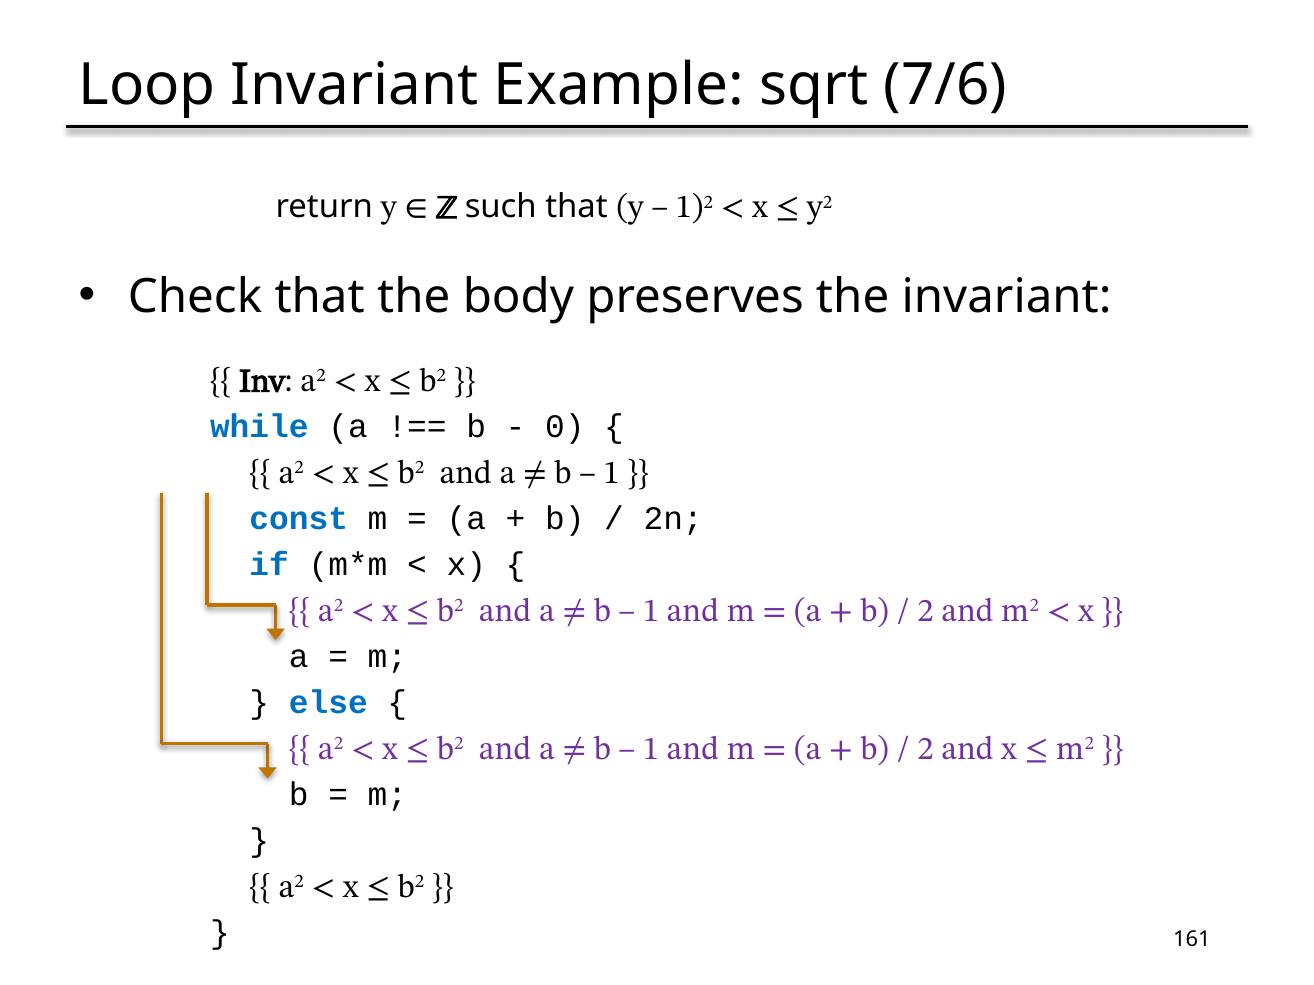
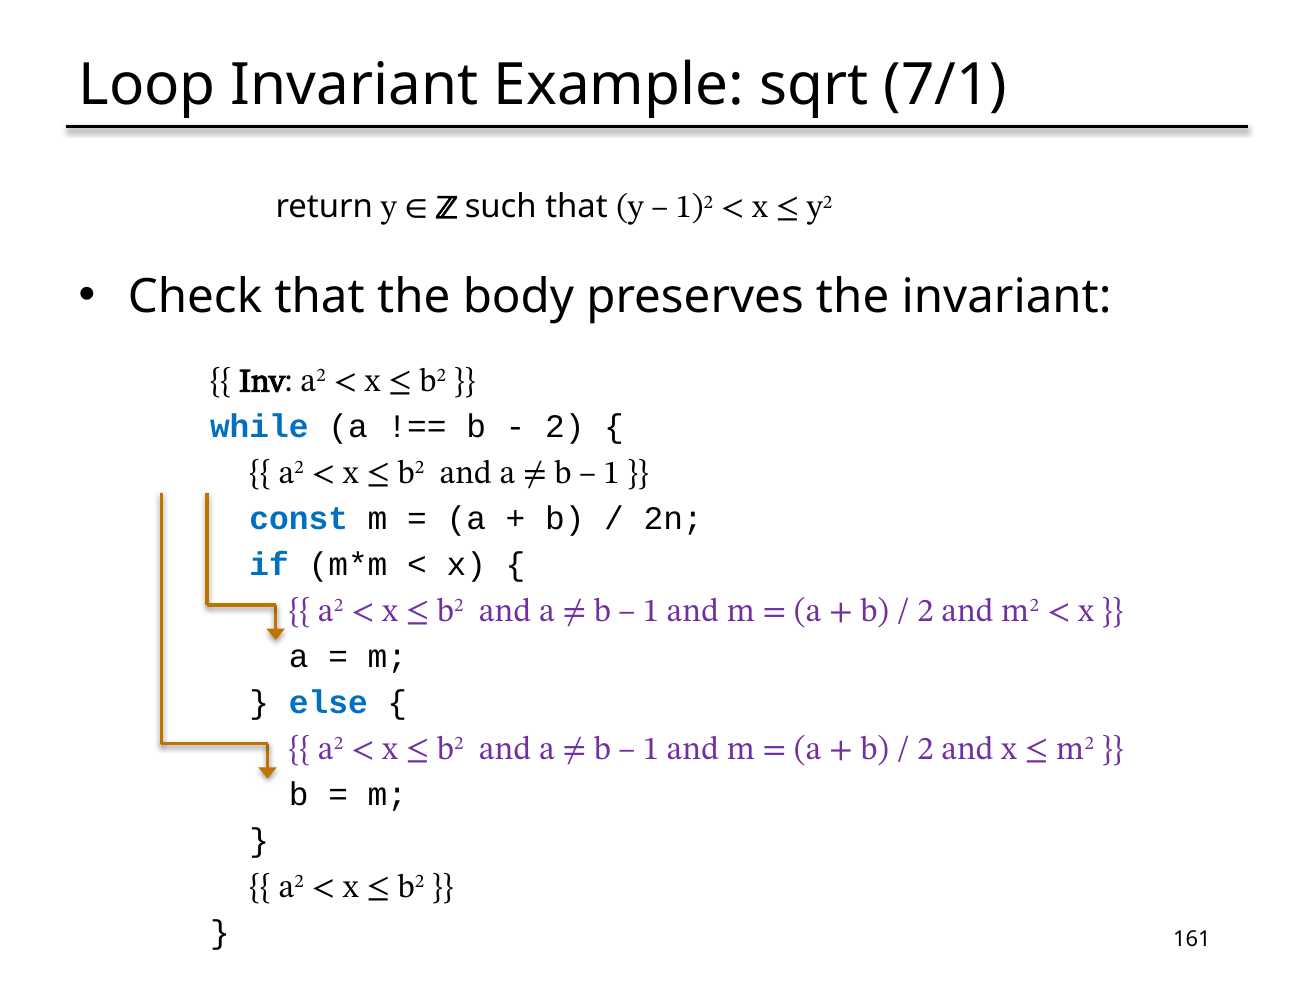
7/6: 7/6 -> 7/1 (946, 85)
0: 0 -> 2 (565, 427)
